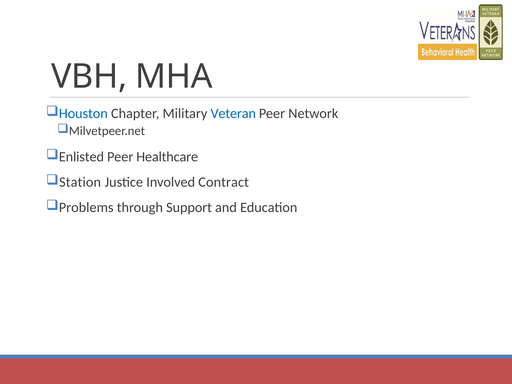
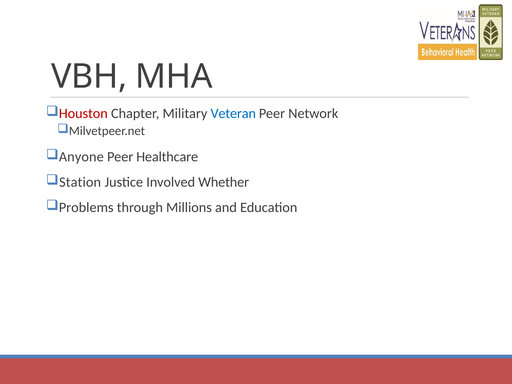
Houston colour: blue -> red (83, 114)
Enlisted: Enlisted -> Anyone (81, 157)
Contract: Contract -> Whether (224, 182)
Support: Support -> Millions (189, 208)
